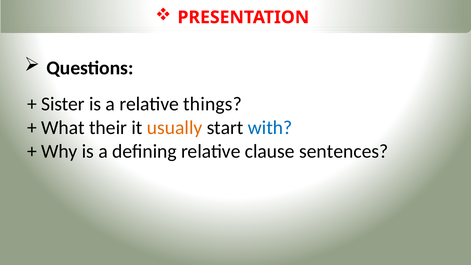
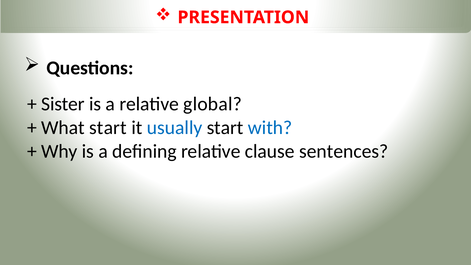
things: things -> global (213, 104)
What their: their -> start (108, 128)
usually colour: orange -> blue (175, 128)
